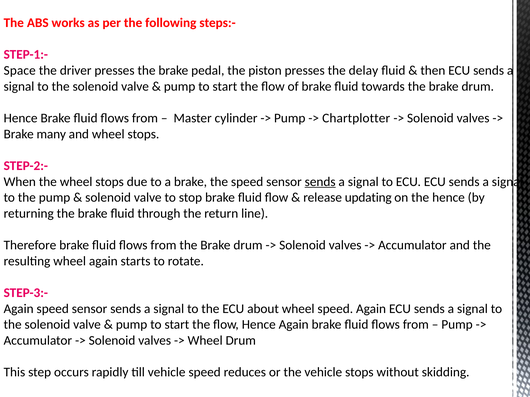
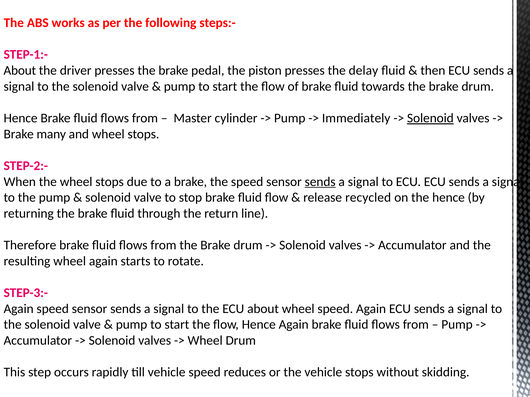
Space: Space -> About (20, 71)
Chartplotter: Chartplotter -> Immediately (356, 118)
Solenoid underline: none -> present (430, 118)
updating: updating -> recycled (368, 198)
